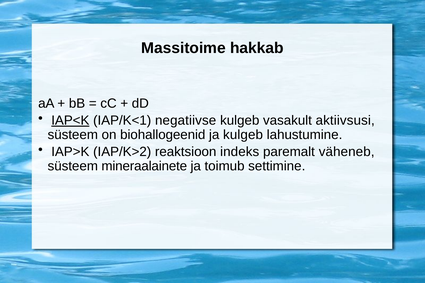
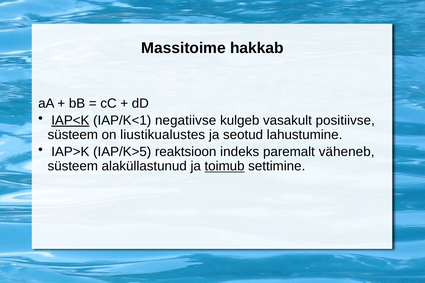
aktiivsusi: aktiivsusi -> positiivse (345, 121)
biohallogeenid: biohallogeenid -> liustikualustes (163, 135)
ja kulgeb: kulgeb -> seotud (243, 135)
IAP/K>2: IAP/K>2 -> IAP/K>5 (122, 152)
mineraalainete: mineraalainete -> alaküllastunud (144, 166)
toimub underline: none -> present (225, 166)
